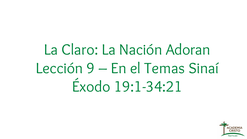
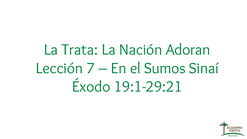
Claro: Claro -> Trata (80, 50)
9: 9 -> 7 (91, 68)
Temas: Temas -> Sumos (165, 68)
19:1-34:21: 19:1-34:21 -> 19:1-29:21 (148, 87)
